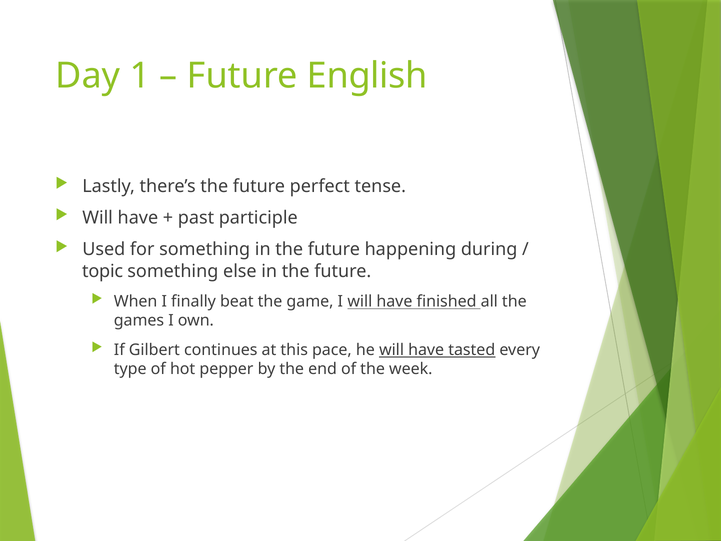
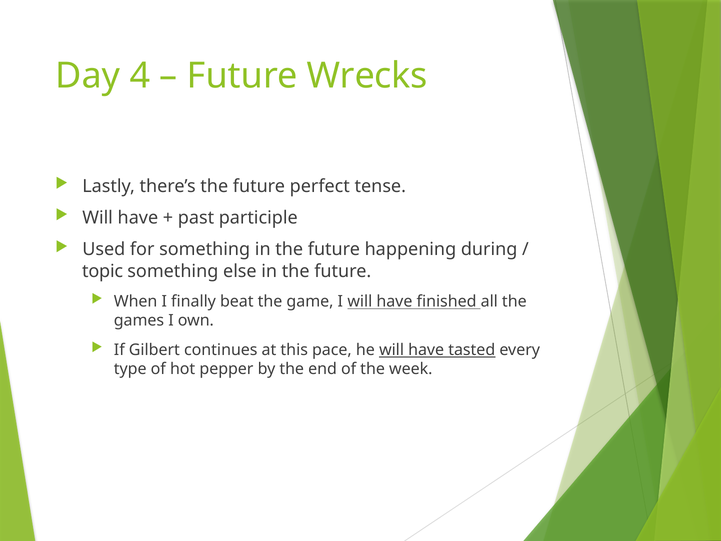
1: 1 -> 4 (140, 76)
English: English -> Wrecks (367, 76)
